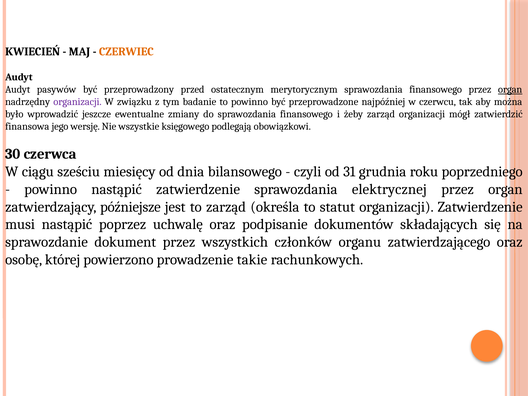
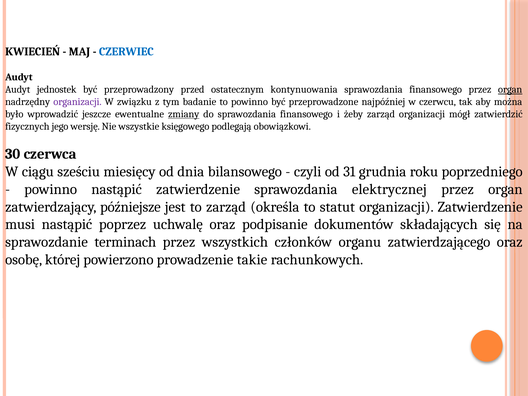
CZERWIEC colour: orange -> blue (126, 52)
pasywów: pasywów -> jednostek (57, 89)
merytorycznym: merytorycznym -> kontynuowania (304, 89)
zmiany underline: none -> present (184, 114)
finansowa: finansowa -> fizycznych (27, 126)
dokument: dokument -> terminach (125, 242)
